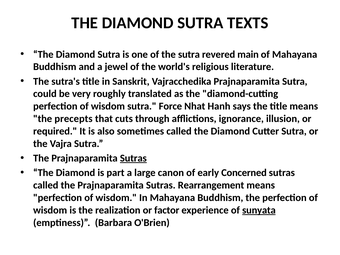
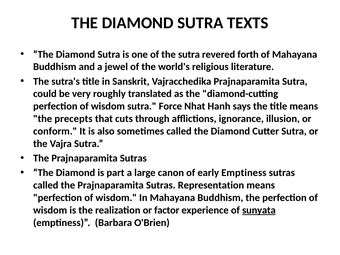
main: main -> forth (248, 54)
required: required -> conform (55, 131)
Sutras underline: present -> none (133, 158)
early Concerned: Concerned -> Emptiness (244, 173)
Rearrangement: Rearrangement -> Representation (211, 185)
